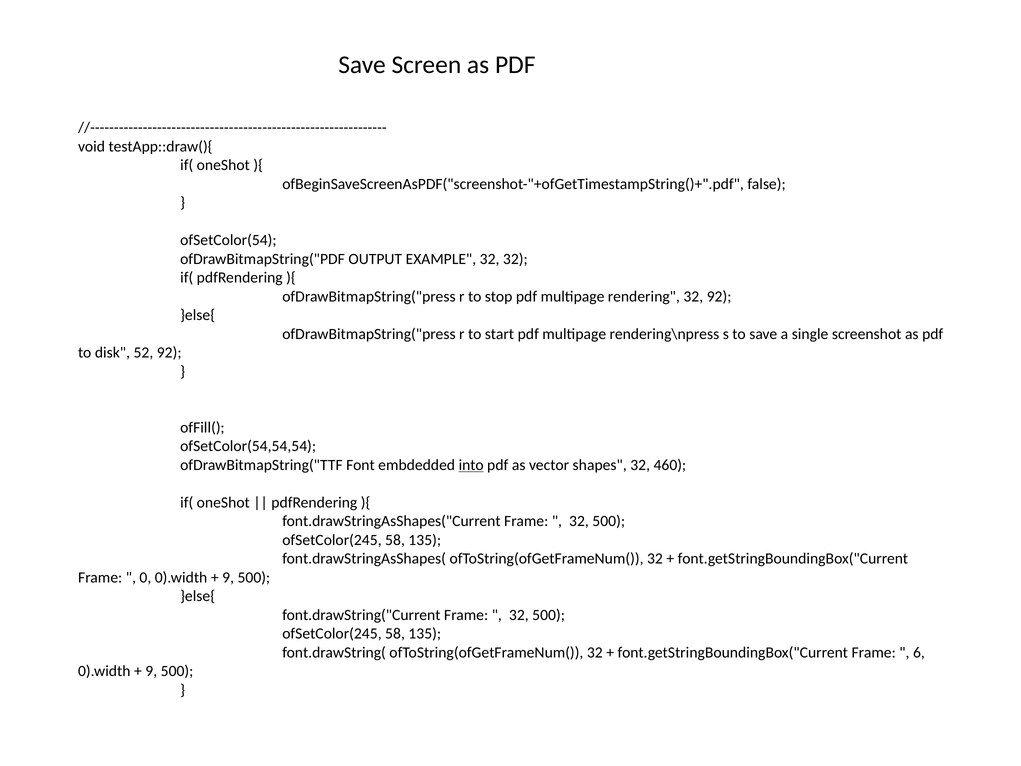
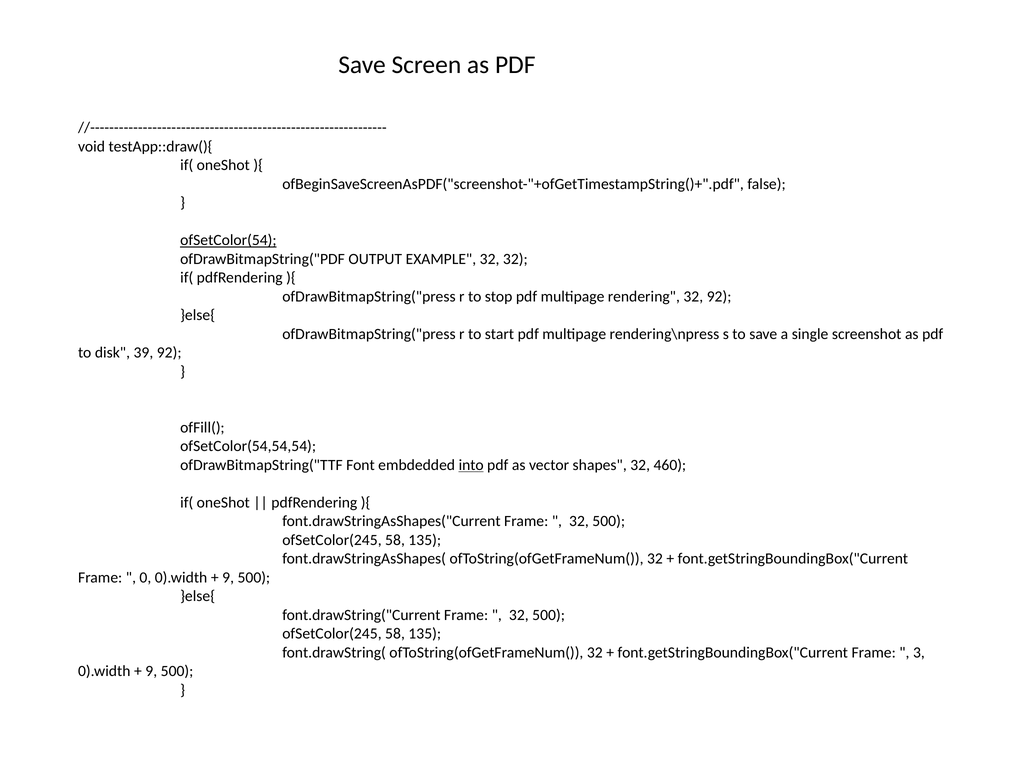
ofSetColor(54 underline: none -> present (228, 240)
52: 52 -> 39 (143, 353)
6: 6 -> 3 (919, 652)
